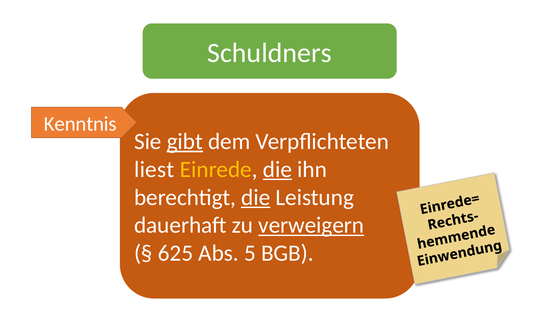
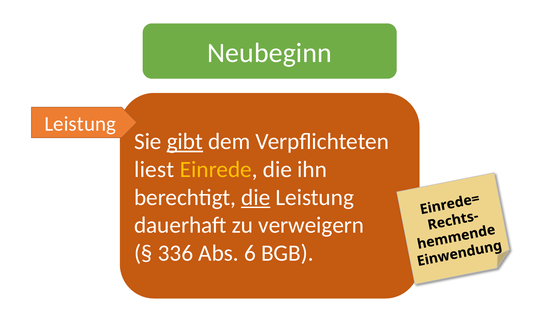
Schuldners: Schuldners -> Neubeginn (270, 53)
Kenntnis: Kenntnis -> Leistung (80, 124)
die underline: present -> none (277, 169)
verweigern underline: present -> none (311, 225)
625: 625 -> 336 (175, 253)
5: 5 -> 6 (250, 253)
